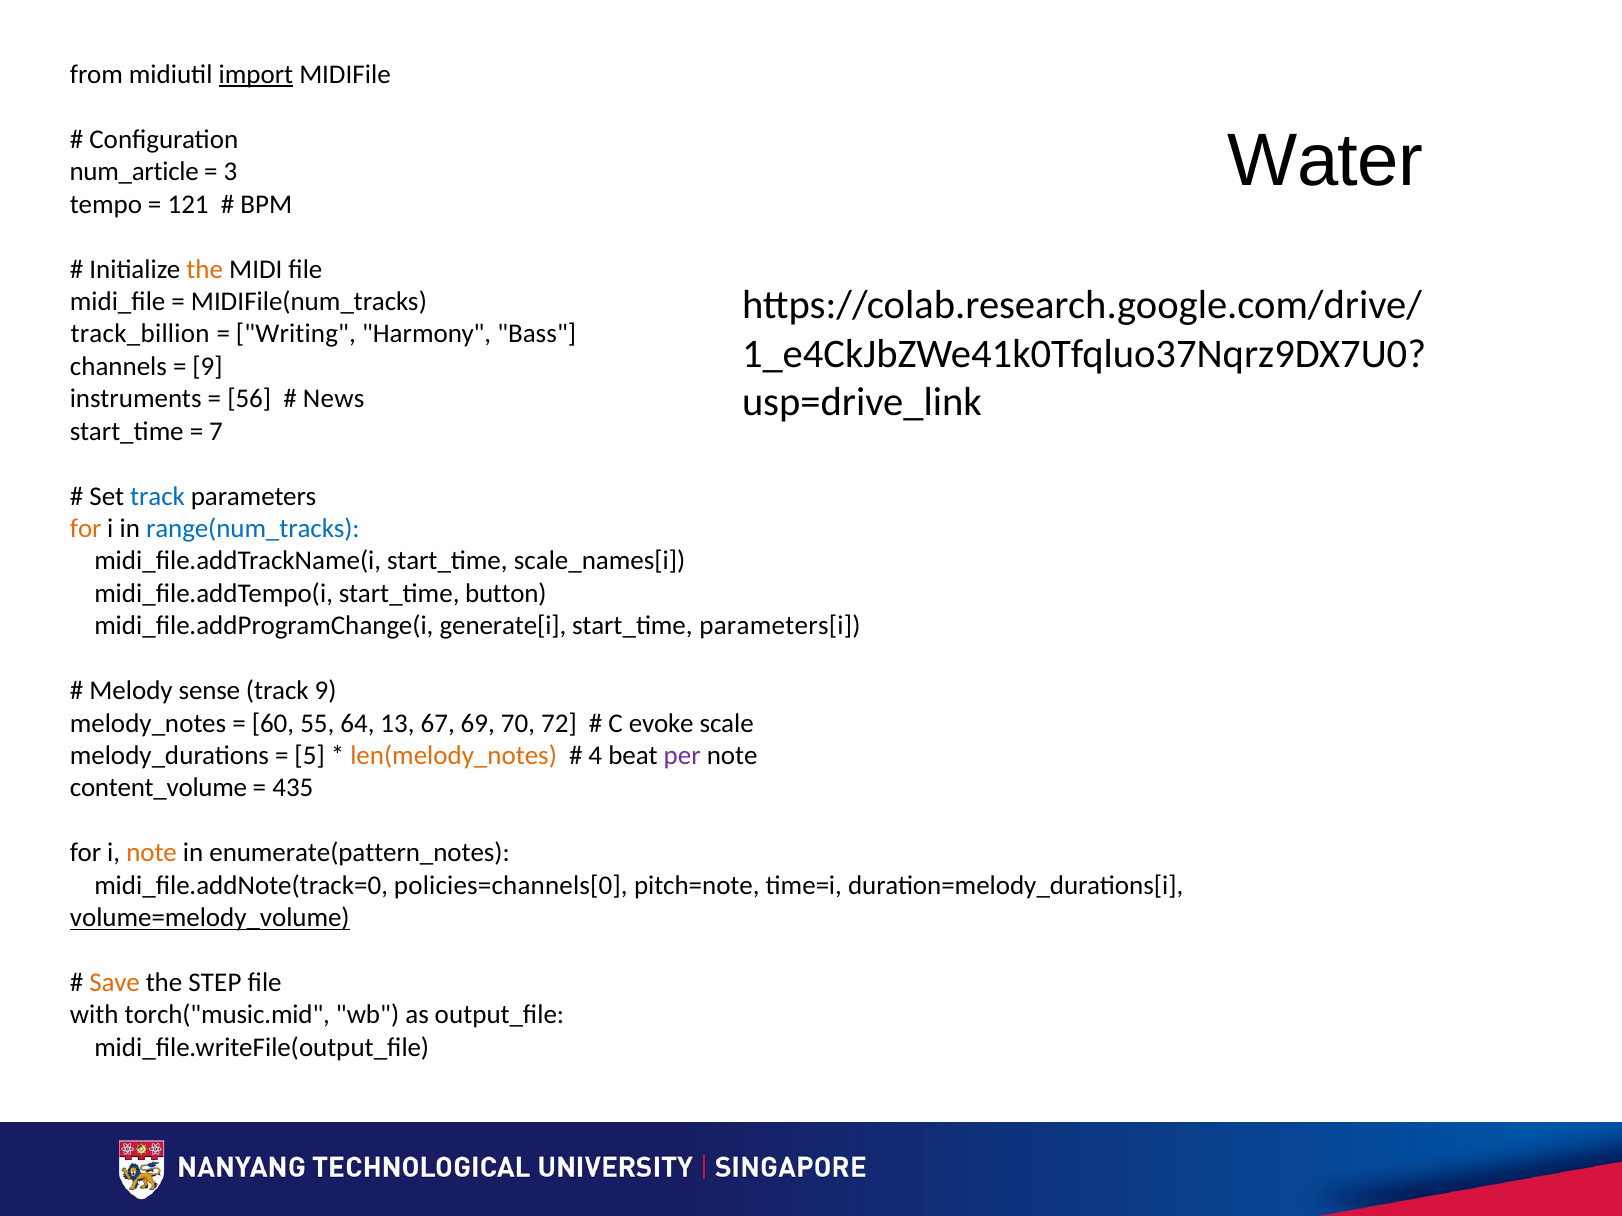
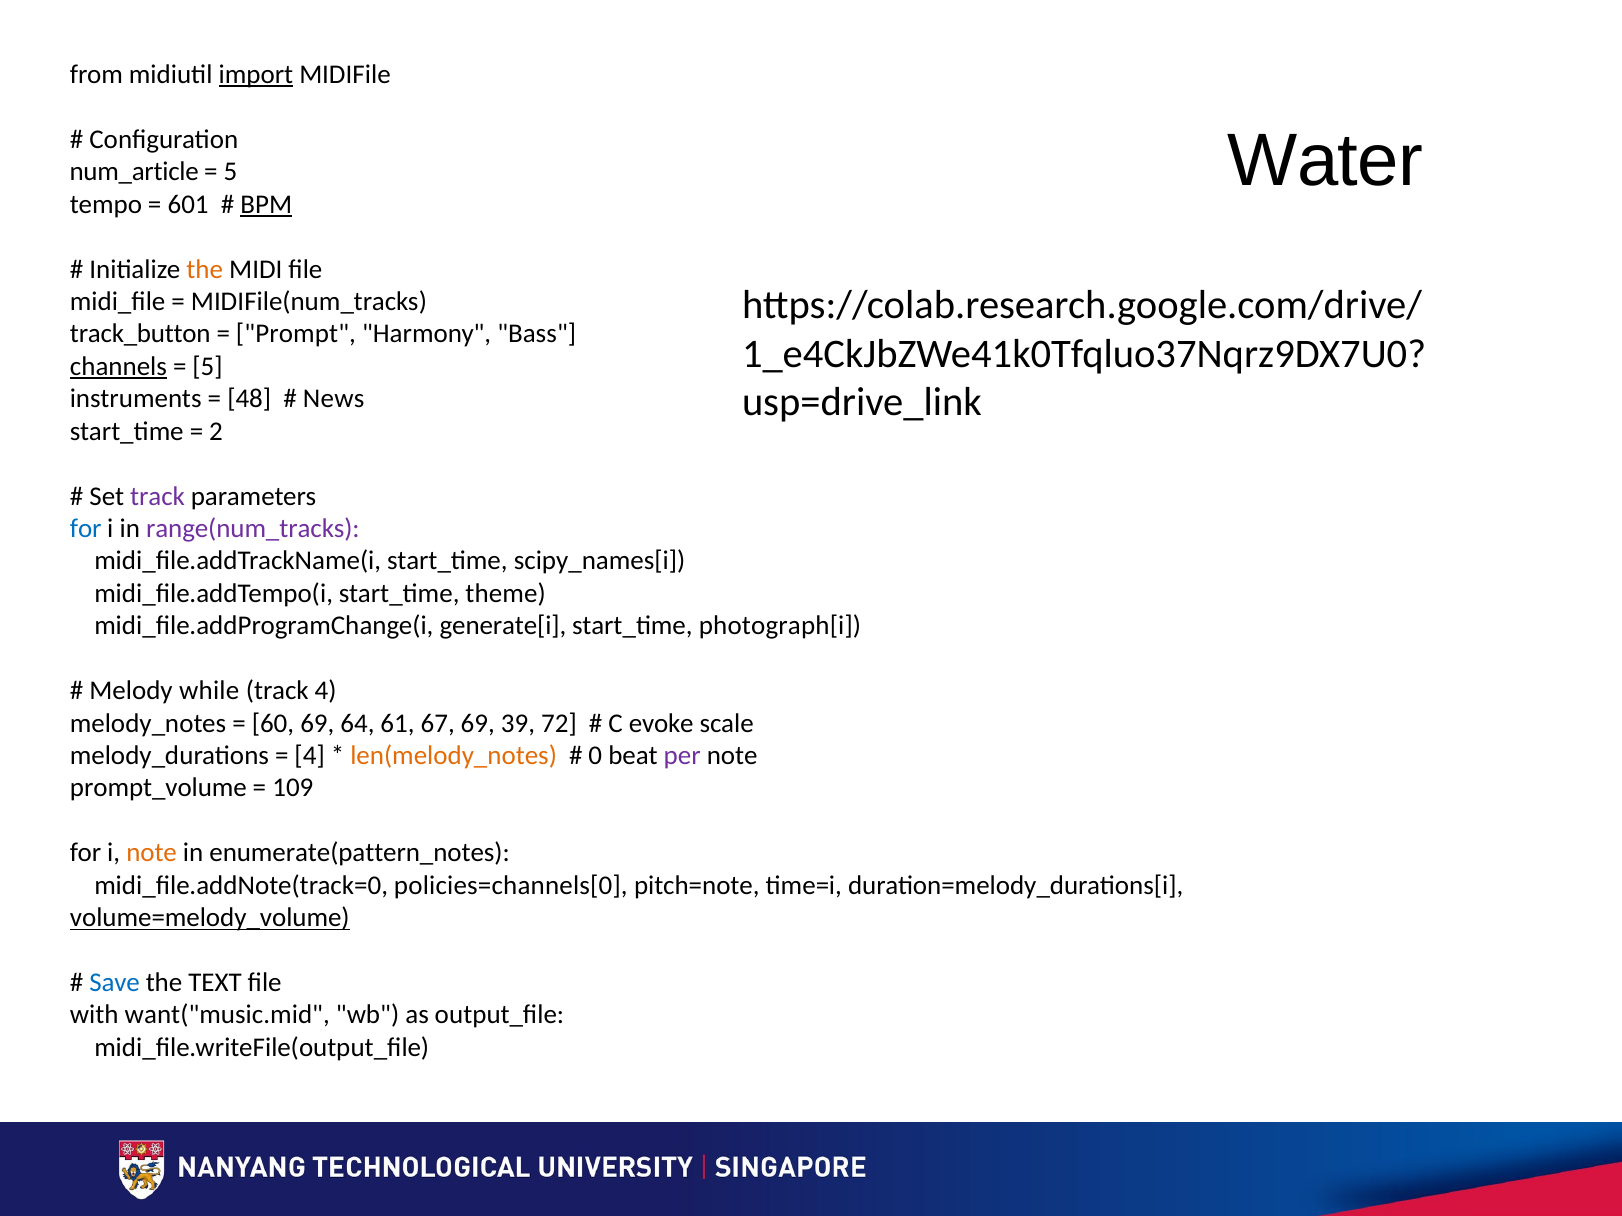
3: 3 -> 5 (230, 172)
121: 121 -> 601 (188, 204)
BPM underline: none -> present (266, 204)
track_billion: track_billion -> track_button (140, 334)
Writing: Writing -> Prompt (296, 334)
channels underline: none -> present (118, 367)
9: 9 -> 5 (208, 367)
56: 56 -> 48 (249, 399)
7: 7 -> 2 (216, 432)
track colour: blue -> purple (157, 496)
for colour: orange -> blue (86, 529)
range(num_tracks colour: blue -> purple (253, 529)
scale_names[i: scale_names[i -> scipy_names[i (600, 561)
button: button -> theme (506, 594)
parameters[i: parameters[i -> photograph[i (780, 626)
sense: sense -> while (209, 691)
track 9: 9 -> 4 (326, 691)
60 55: 55 -> 69 (317, 723)
13: 13 -> 61 (398, 723)
70: 70 -> 39 (518, 723)
5: 5 -> 4 (310, 756)
4: 4 -> 0 (595, 756)
content_volume: content_volume -> prompt_volume (158, 788)
435: 435 -> 109 (293, 788)
Save colour: orange -> blue (115, 983)
STEP: STEP -> TEXT (215, 983)
torch("music.mid: torch("music.mid -> want("music.mid (227, 1015)
